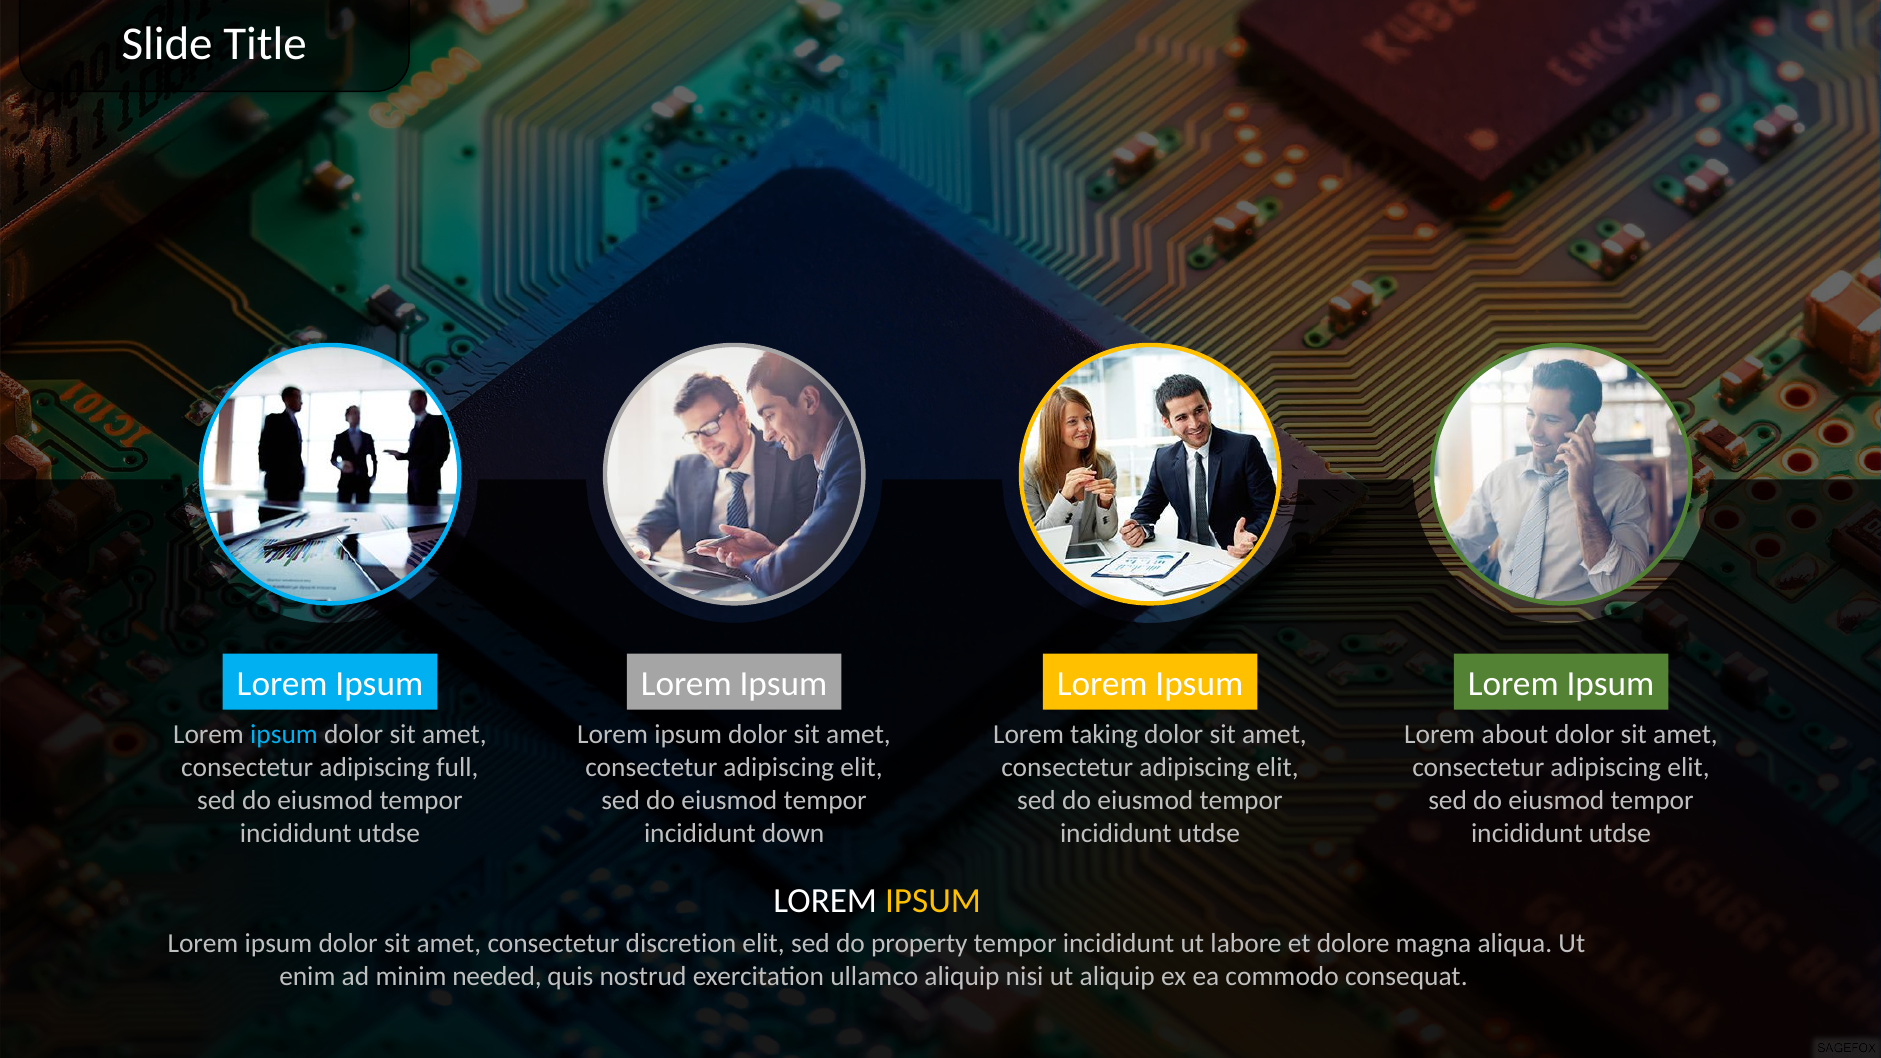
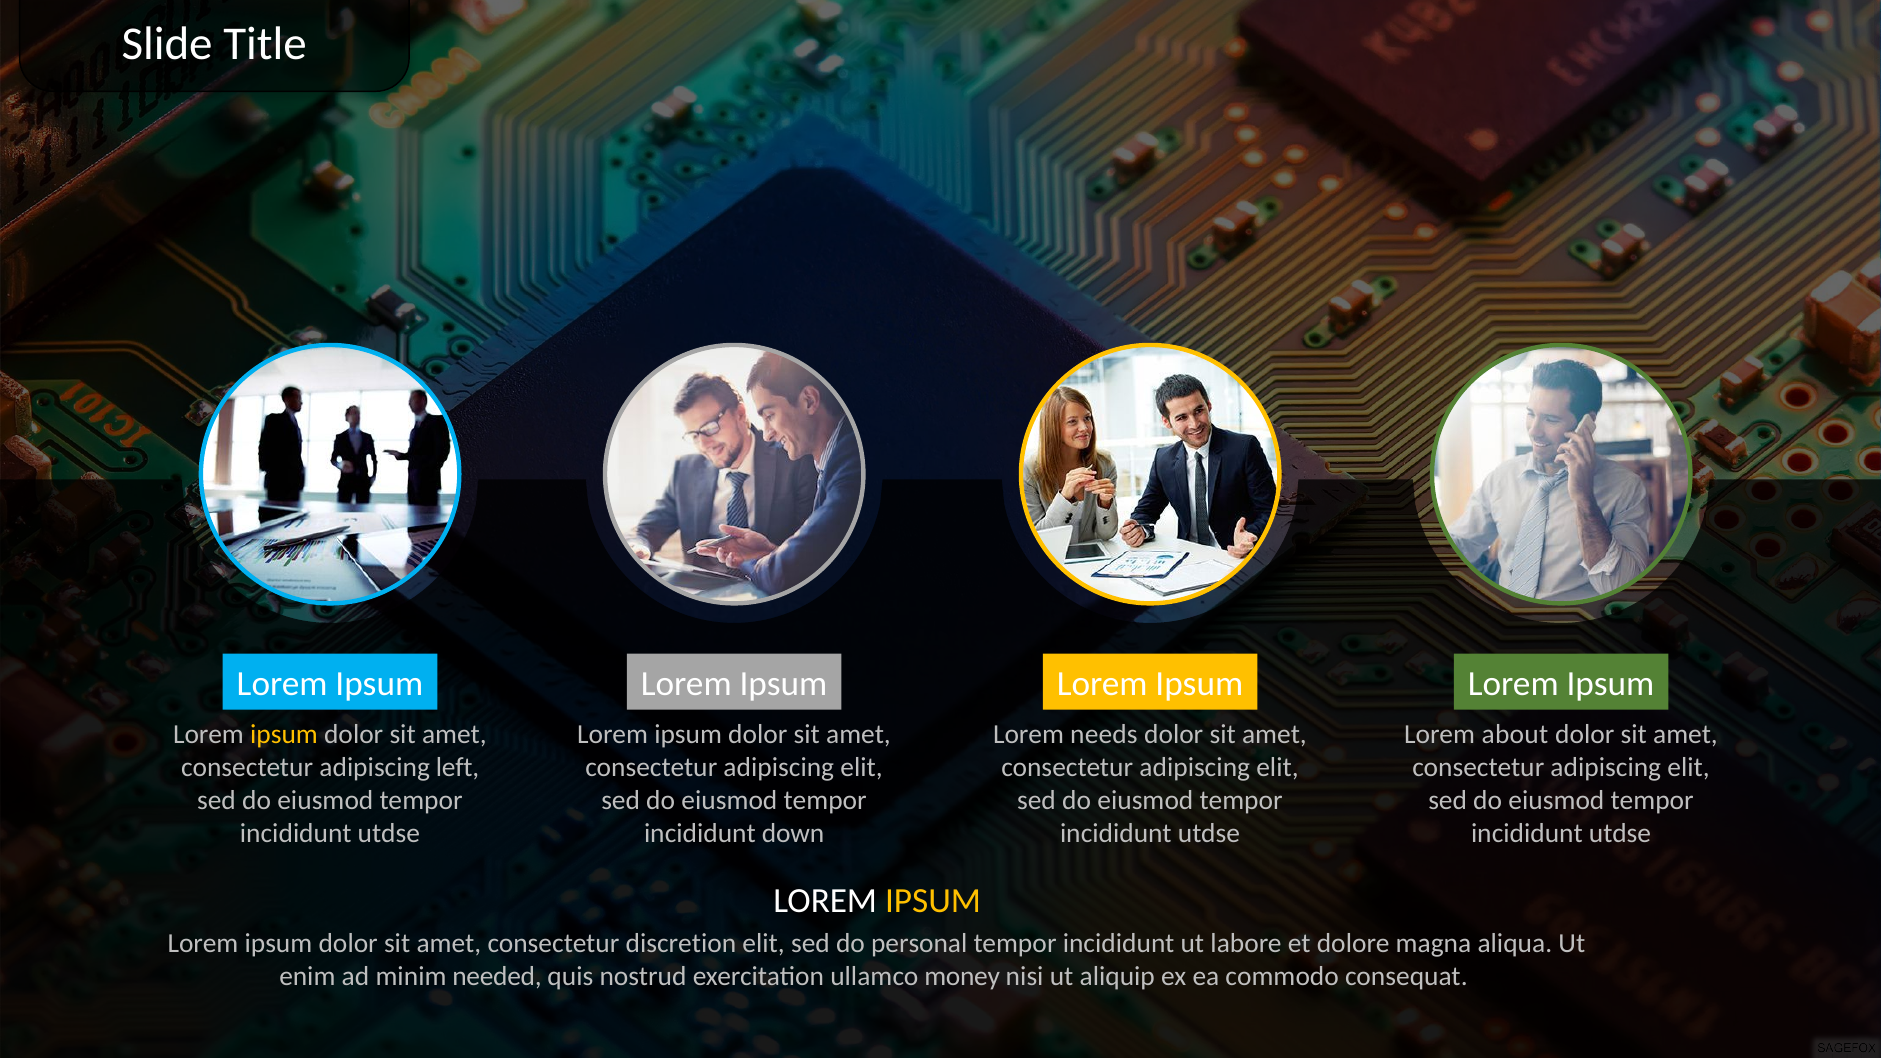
ipsum colour: light blue -> yellow (284, 735)
taking: taking -> needs (1104, 735)
full: full -> left (458, 768)
property: property -> personal (919, 943)
ullamco aliquip: aliquip -> money (962, 976)
